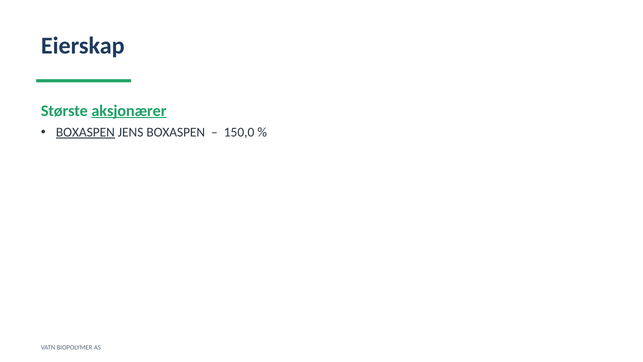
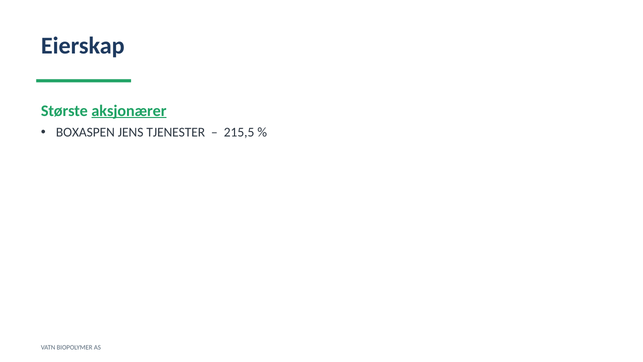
BOXASPEN underline: present -> none (85, 132)
JENS BOXASPEN: BOXASPEN -> TJENESTER (176, 132)
150,0: 150,0 -> 215,5 (239, 132)
